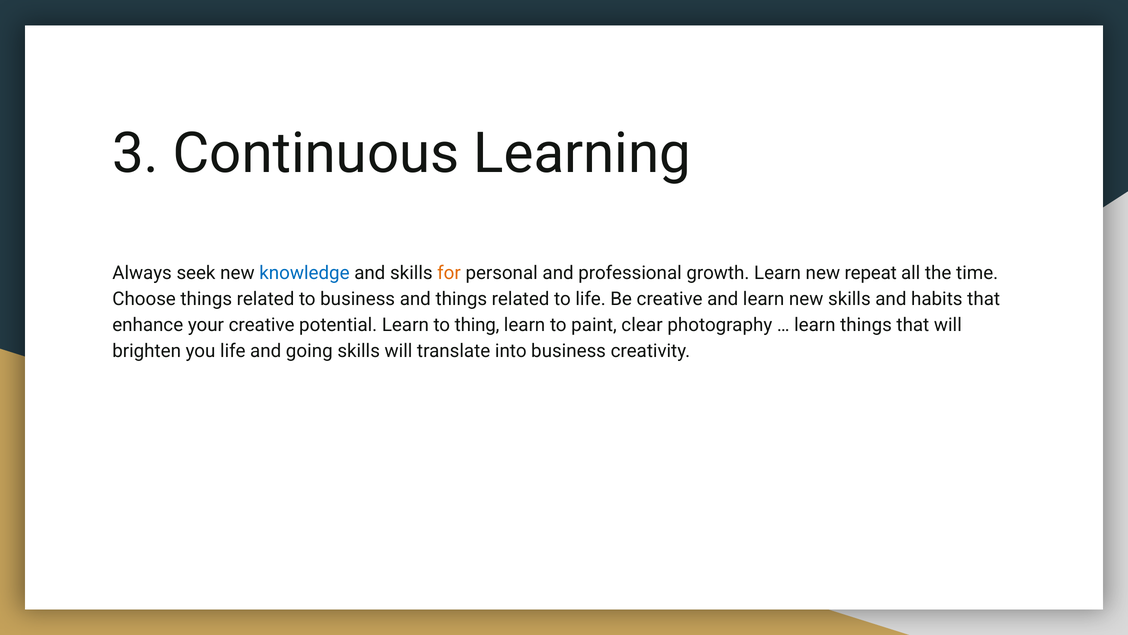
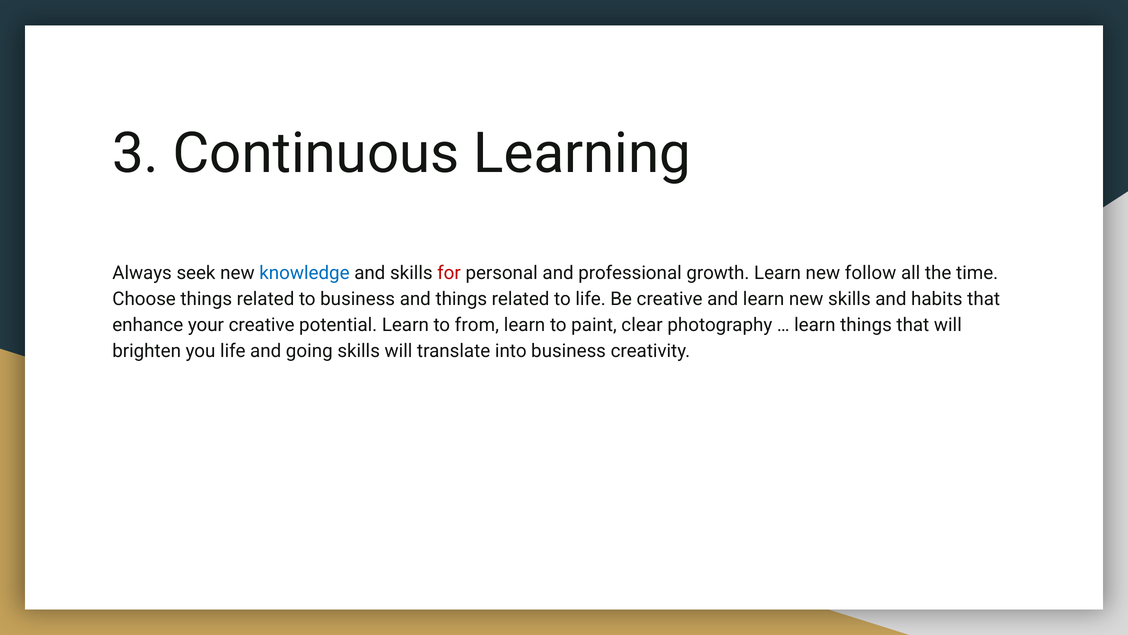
for colour: orange -> red (449, 273)
repeat: repeat -> follow (871, 273)
thing: thing -> from (477, 325)
